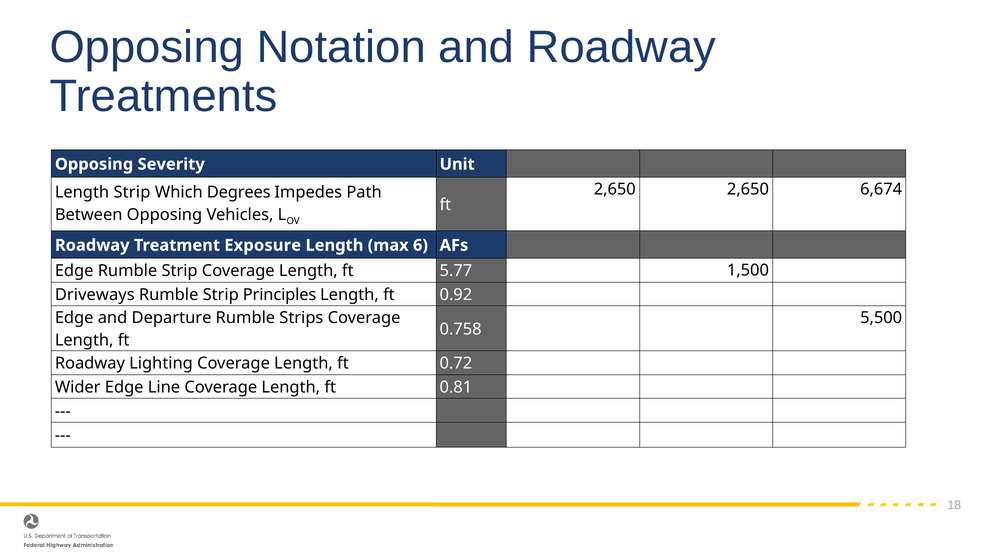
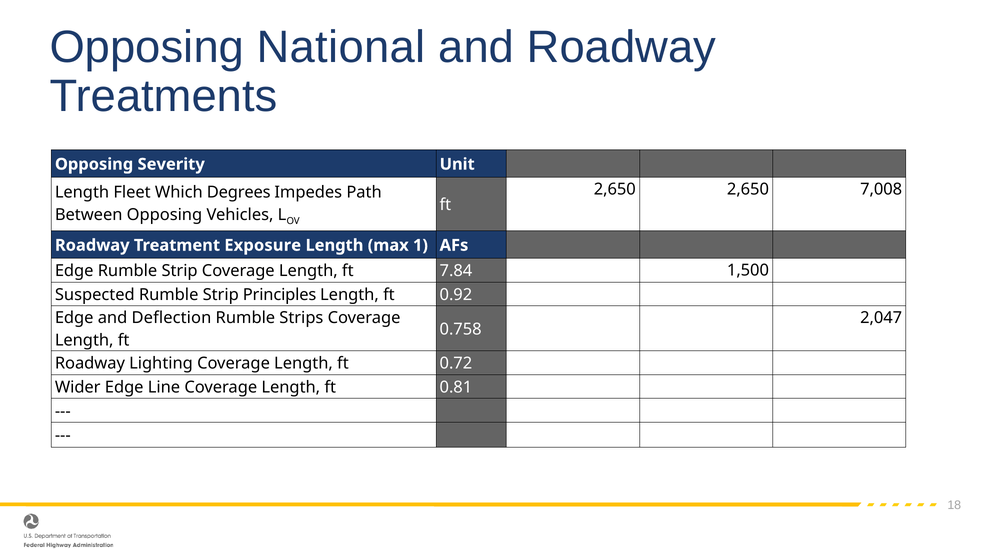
Notation: Notation -> National (341, 47)
6,674: 6,674 -> 7,008 (881, 189)
Length Strip: Strip -> Fleet (132, 193)
max 6: 6 -> 1 (420, 246)
5.77: 5.77 -> 7.84 (456, 271)
Driveways: Driveways -> Suspected (95, 295)
Departure: Departure -> Deflection (171, 318)
5,500: 5,500 -> 2,047 (881, 318)
